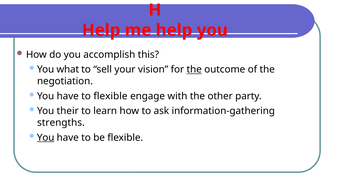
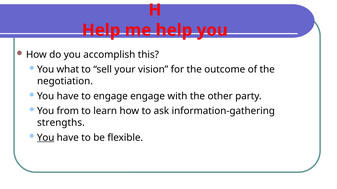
the underline: present -> none (194, 70)
to flexible: flexible -> engage (111, 96)
their: their -> from (68, 111)
